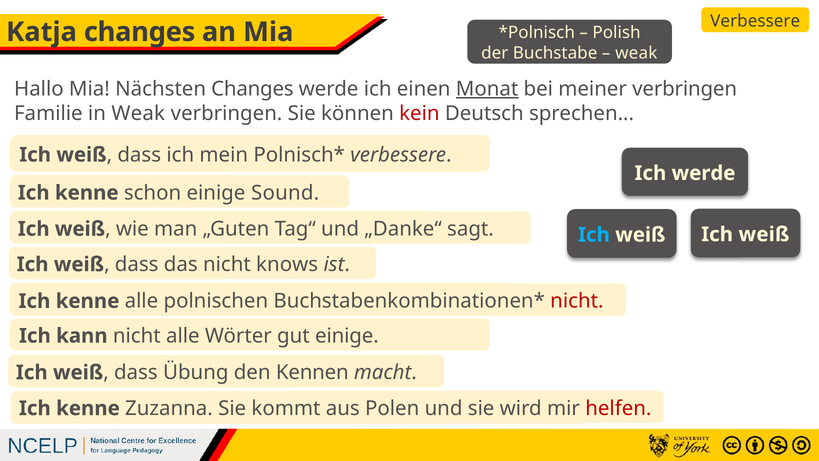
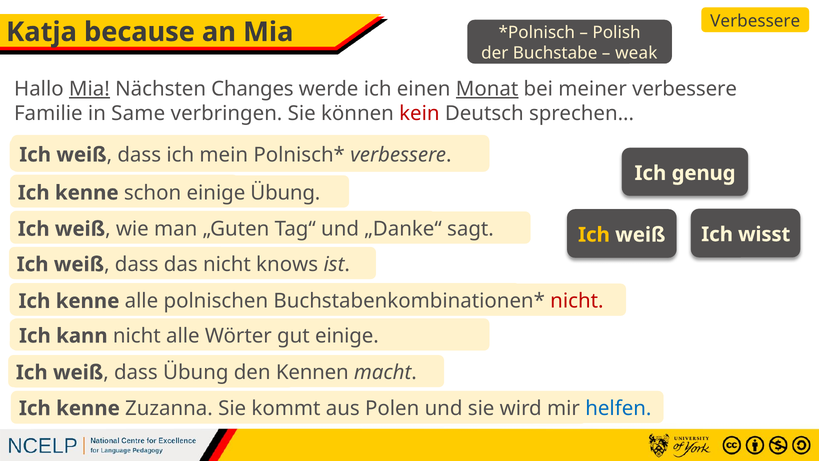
Katja changes: changes -> because (140, 32)
Mia underline: none -> present (89, 89)
meiner verbringen: verbringen -> verbessere (685, 89)
in Weak: Weak -> Same (138, 113)
Ich werde: werde -> genug (704, 173)
Sound: Sound -> Übung (285, 193)
weiß: weiß -> wisst (764, 234)
Ich colour: light blue -> yellow (594, 235)
helfen colour: red -> blue (618, 408)
